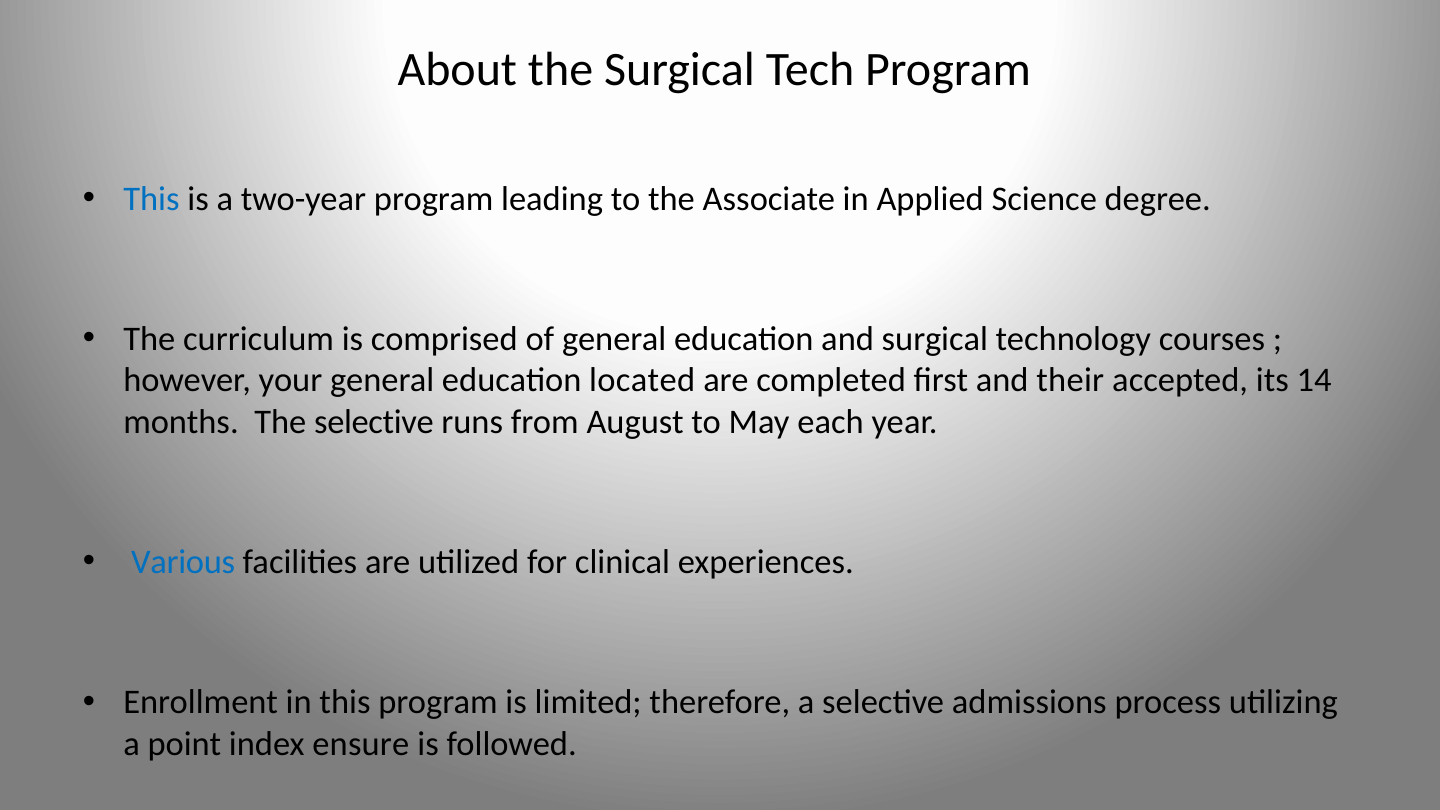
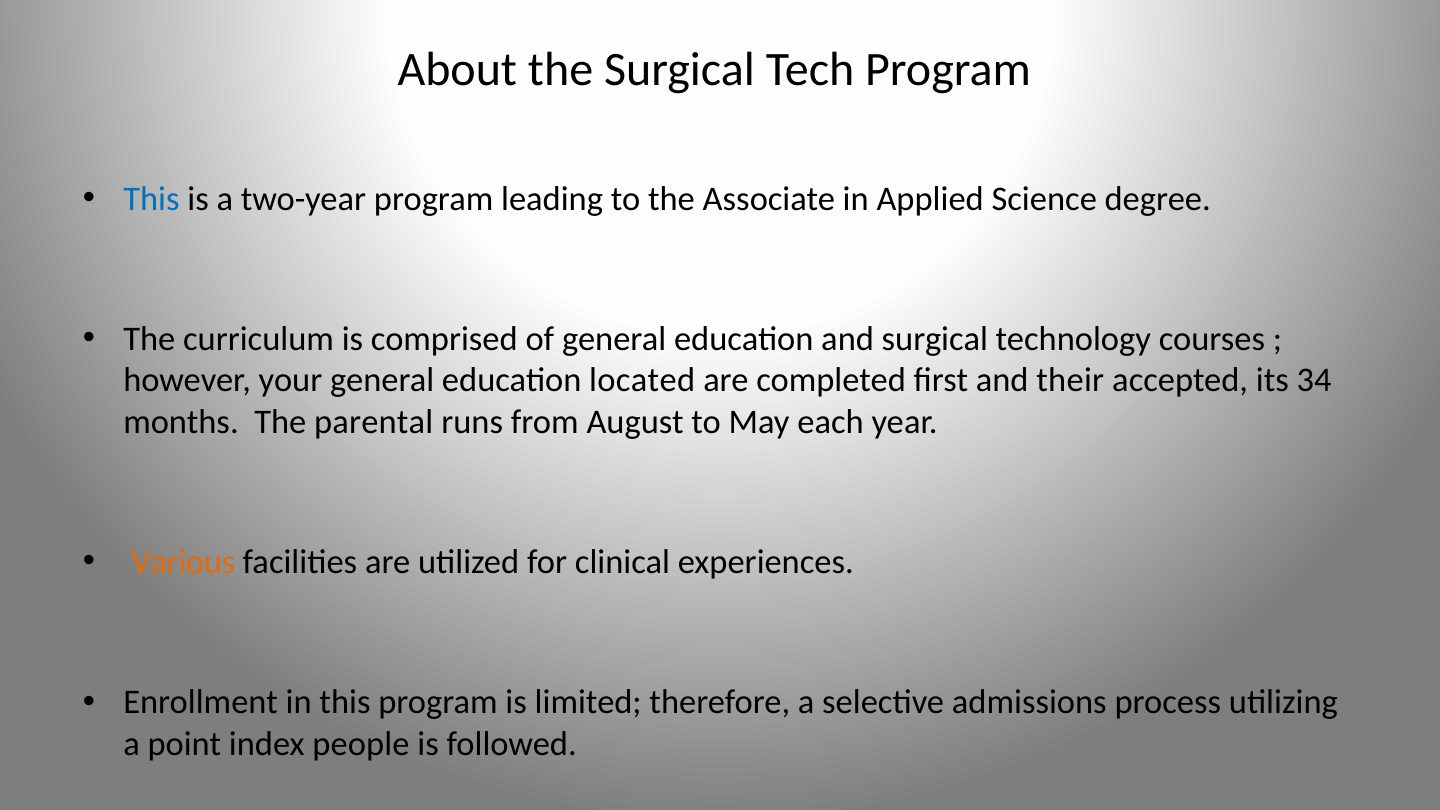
14: 14 -> 34 (1314, 380)
The selective: selective -> parental (374, 422)
Various colour: blue -> orange (183, 562)
ensure: ensure -> people (361, 744)
